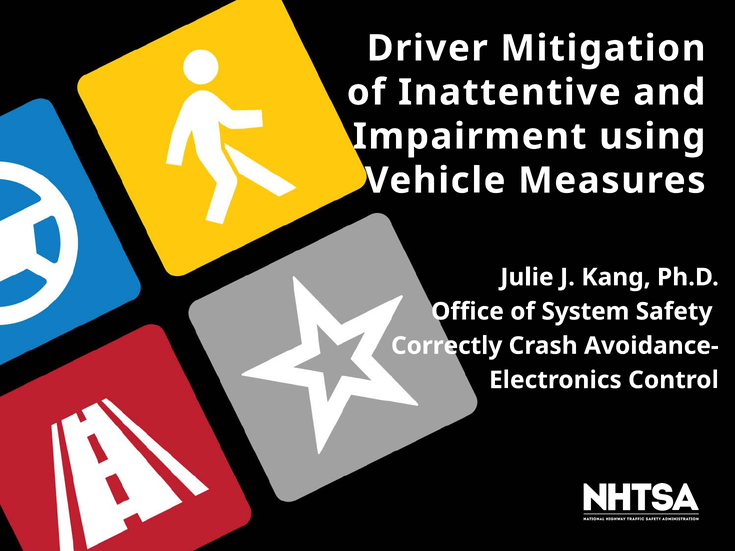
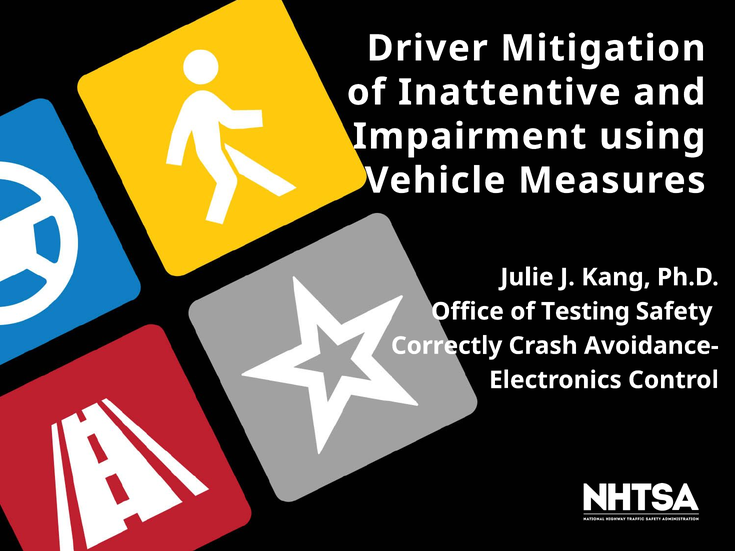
System: System -> Testing (585, 312)
